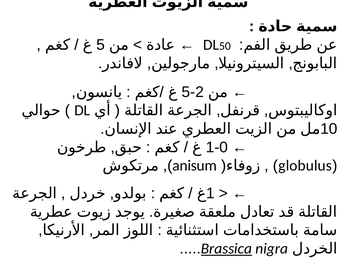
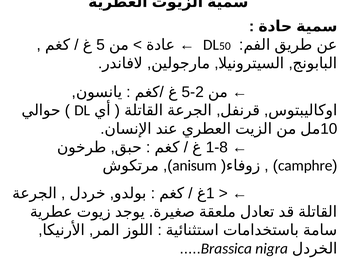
1-0: 1-0 -> 1-8 (217, 147)
globulus: globulus -> camphre (305, 166)
Brassica underline: present -> none (226, 248)
